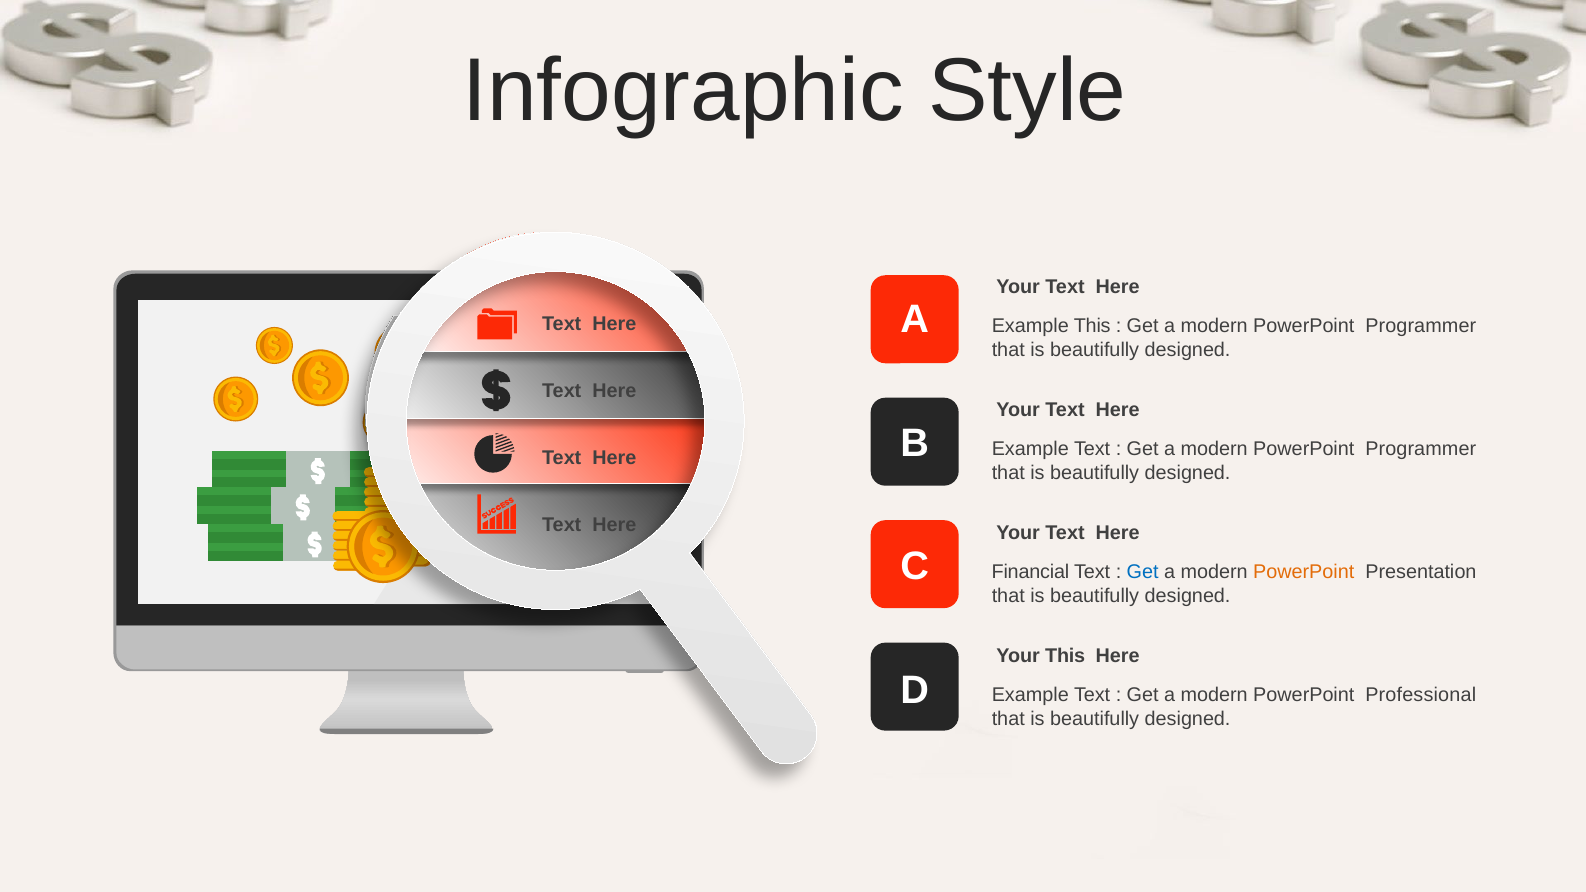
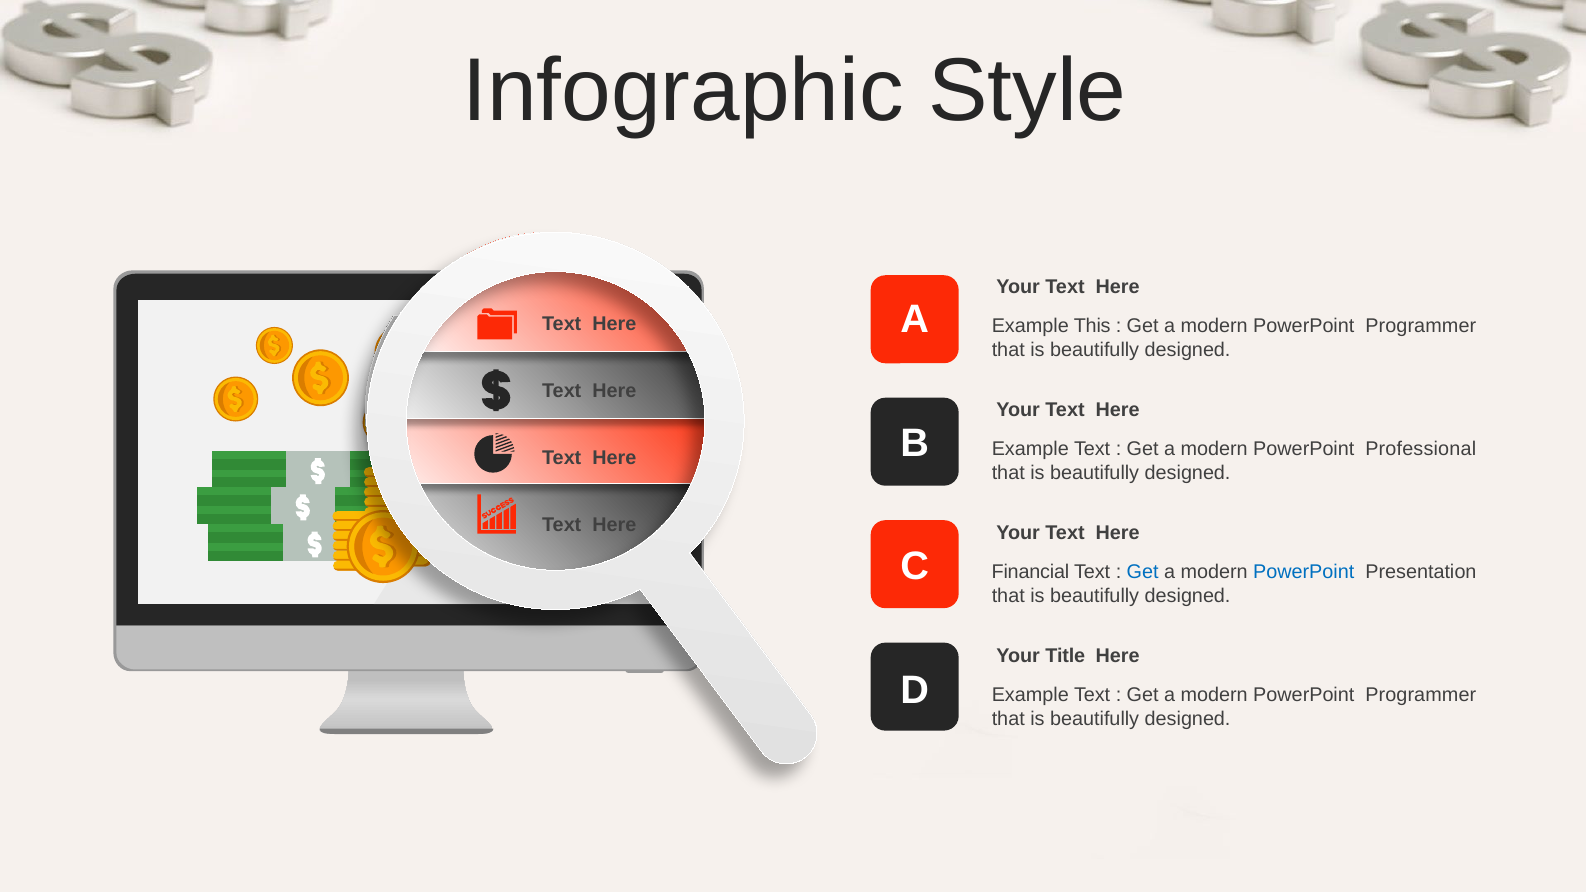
Programmer: Programmer -> Professional (1421, 449)
PowerPoint colour: orange -> blue (1304, 572)
Your This: This -> Title (1065, 656)
Professional: Professional -> Programmer (1421, 695)
